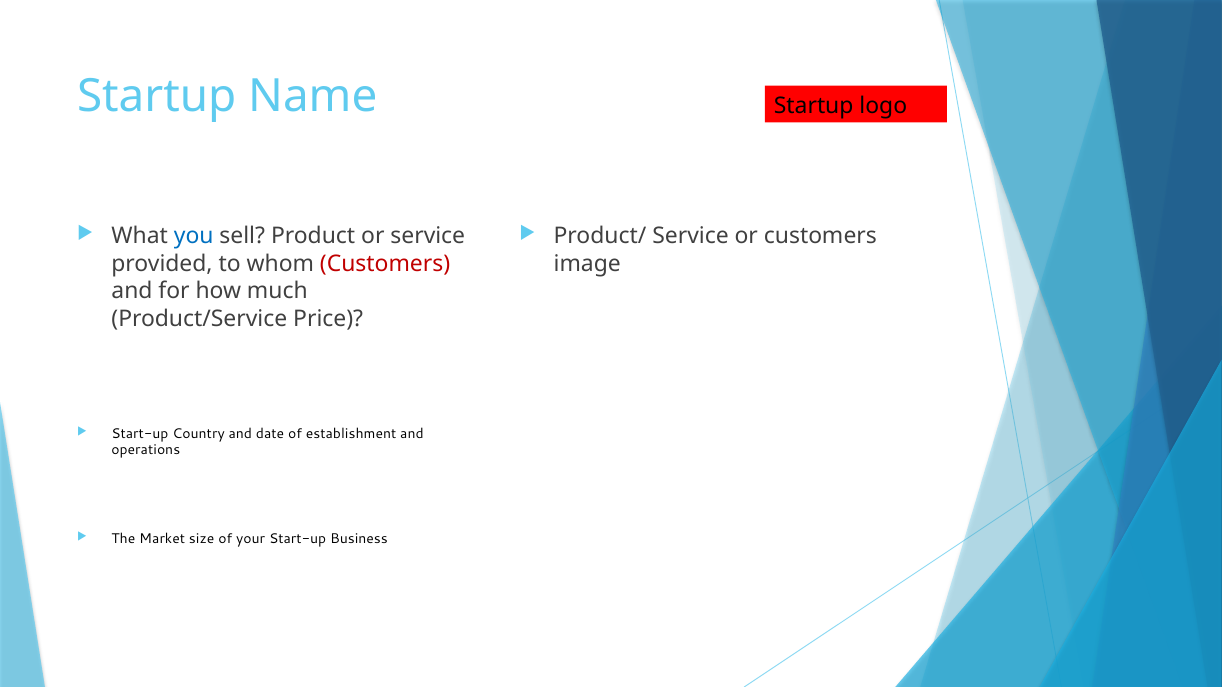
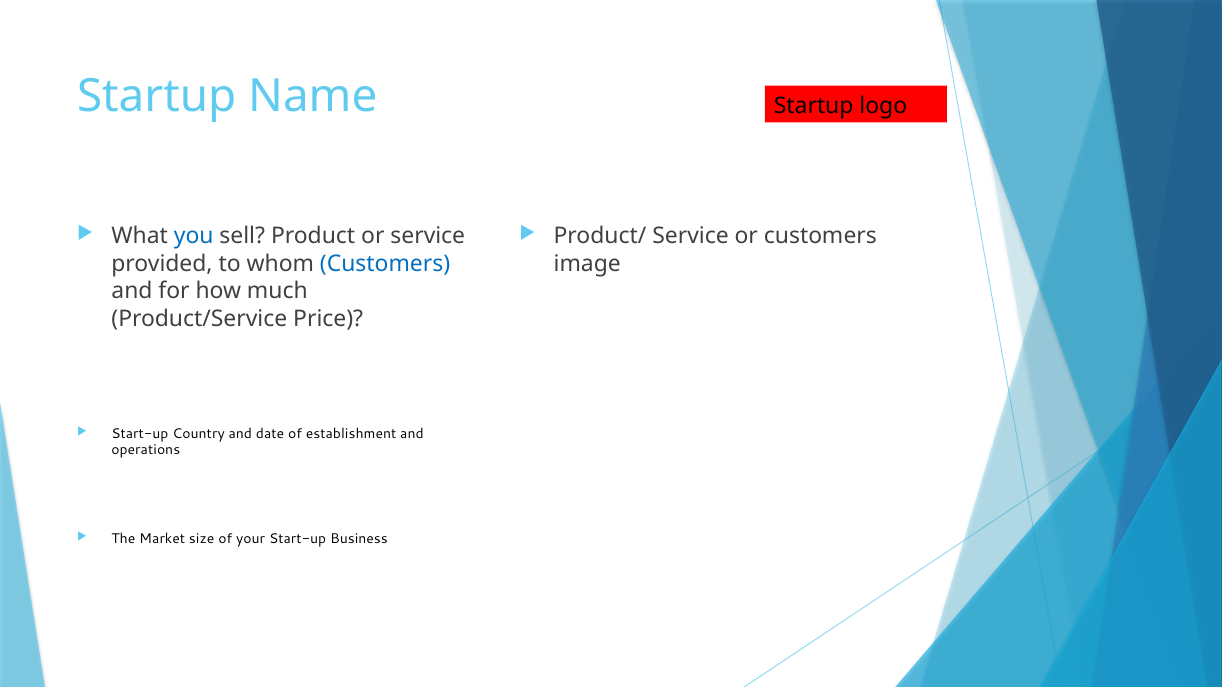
Customers colour: red -> blue (385, 264)
